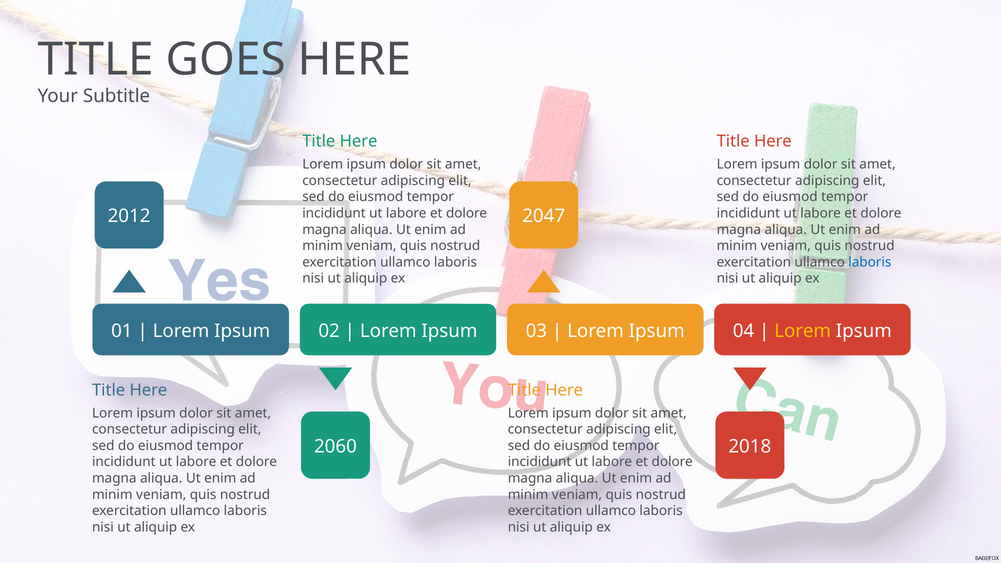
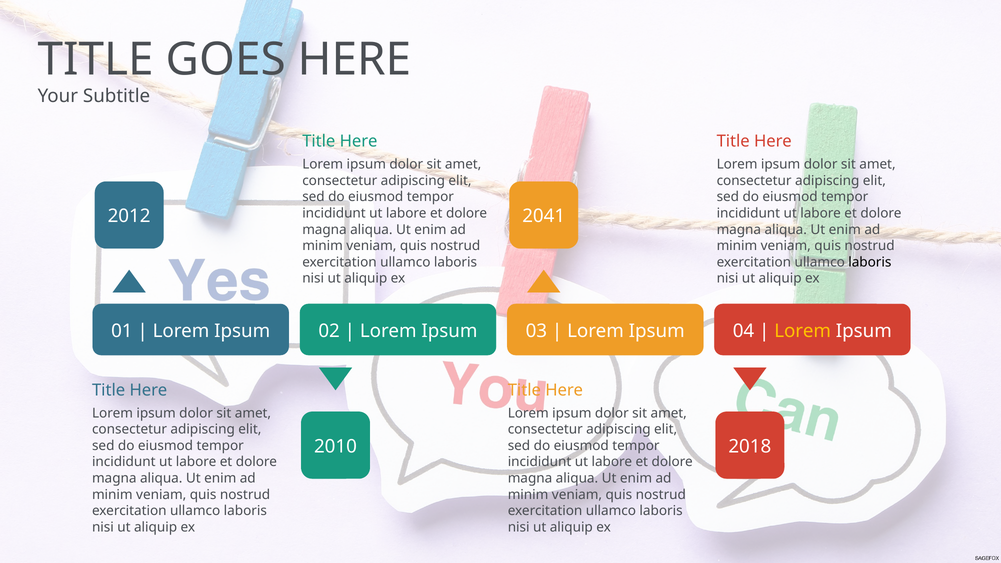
2047: 2047 -> 2041 (544, 216)
laboris colour: blue -> black (870, 262)
2060: 2060 -> 2010 (335, 446)
